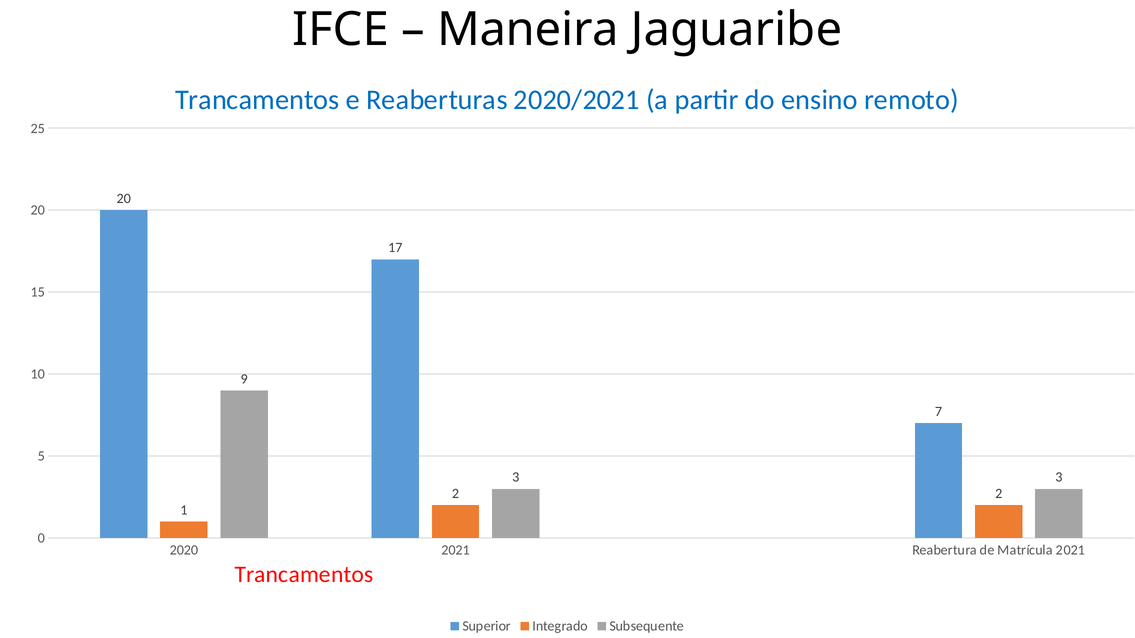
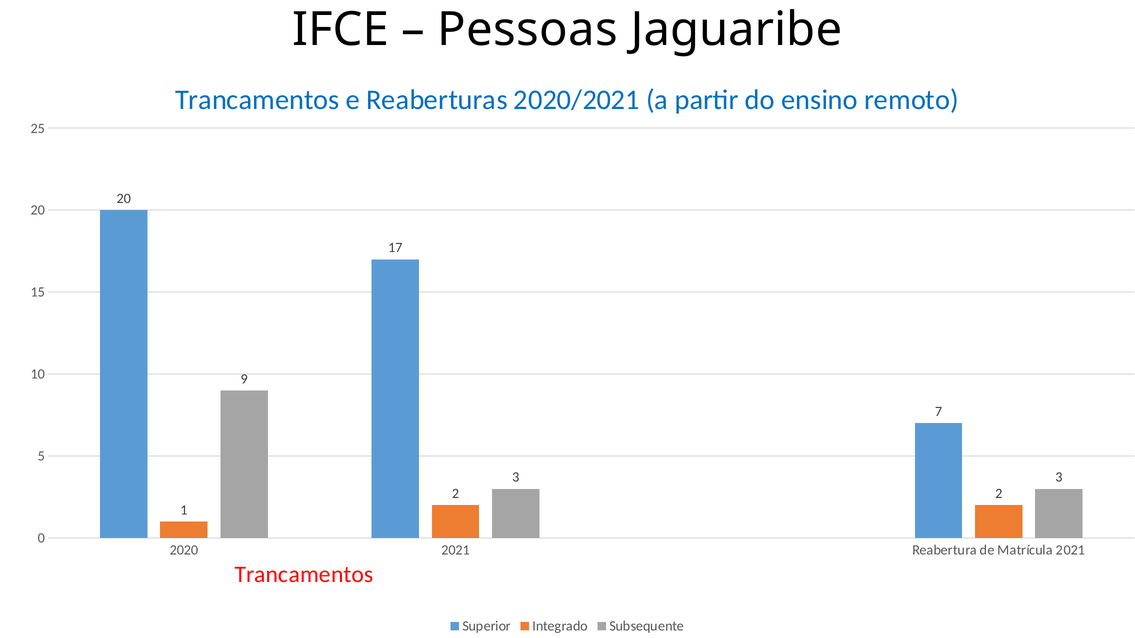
Maneira: Maneira -> Pessoas (528, 29)
